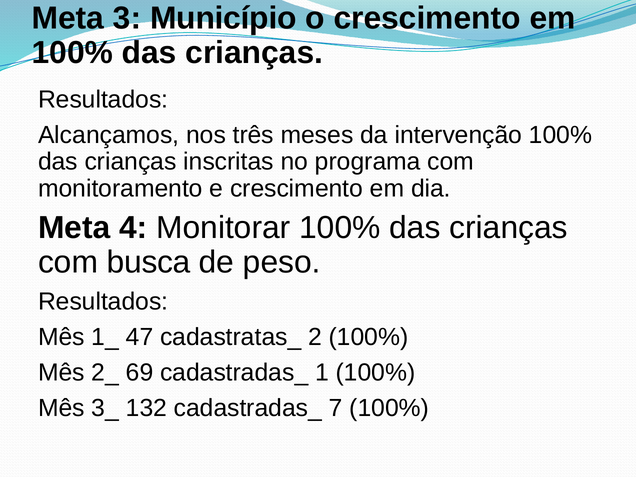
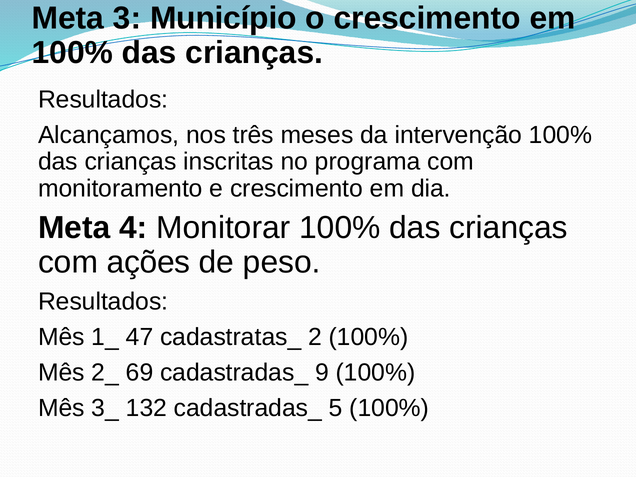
busca: busca -> ações (149, 262)
1: 1 -> 9 (322, 372)
7: 7 -> 5 (336, 408)
